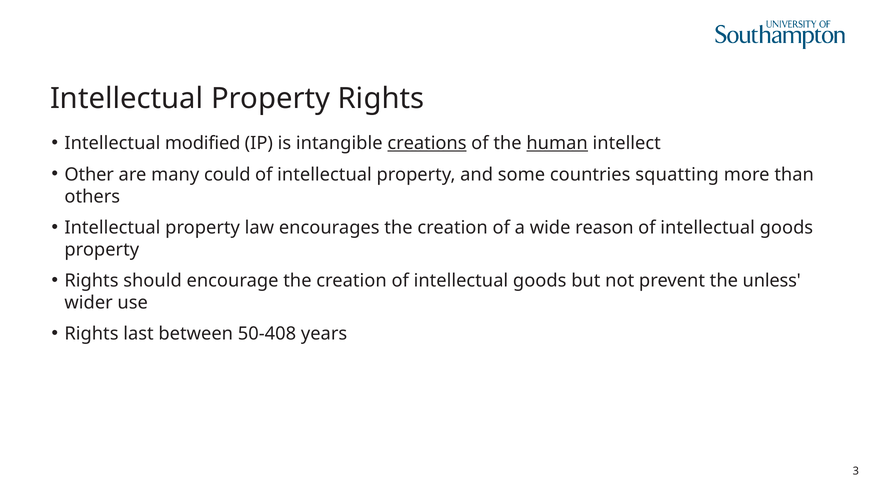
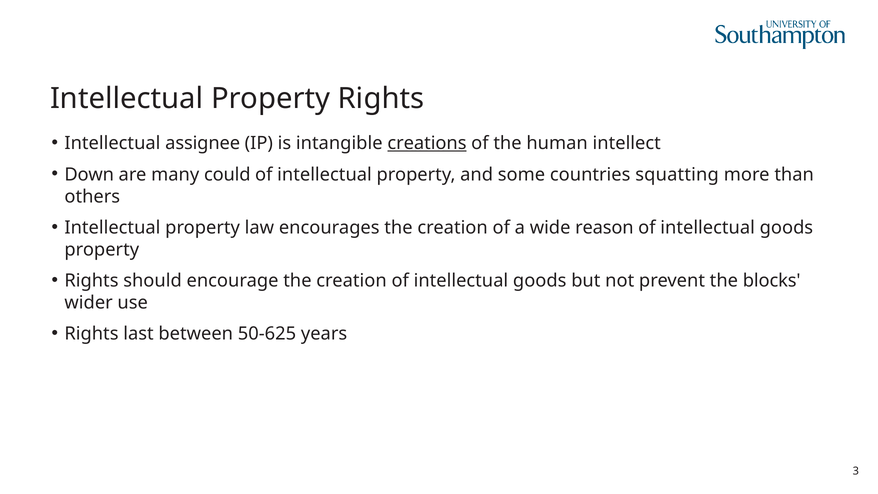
modified: modified -> assignee (203, 143)
human underline: present -> none (557, 143)
Other: Other -> Down (89, 174)
unless: unless -> blocks (772, 281)
50-408: 50-408 -> 50-625 (267, 334)
